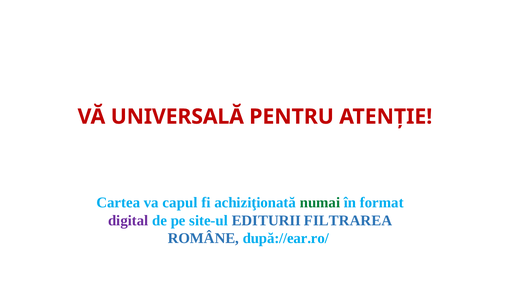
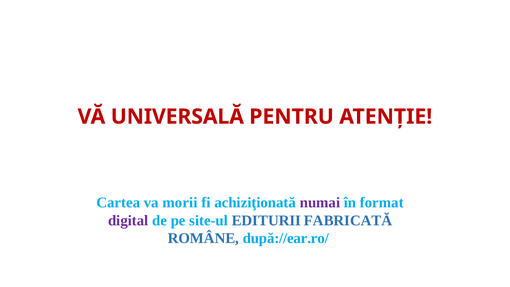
capul: capul -> morii (180, 203)
numai colour: green -> purple (320, 203)
FILTRAREA: FILTRAREA -> FABRICATĂ (348, 220)
